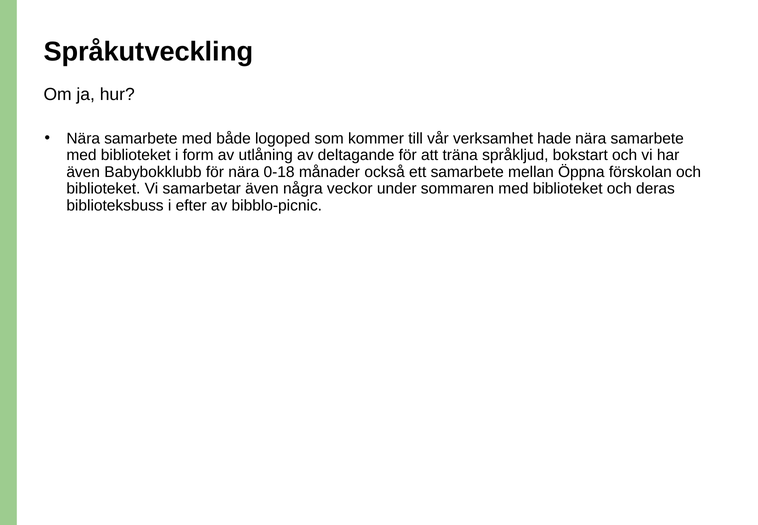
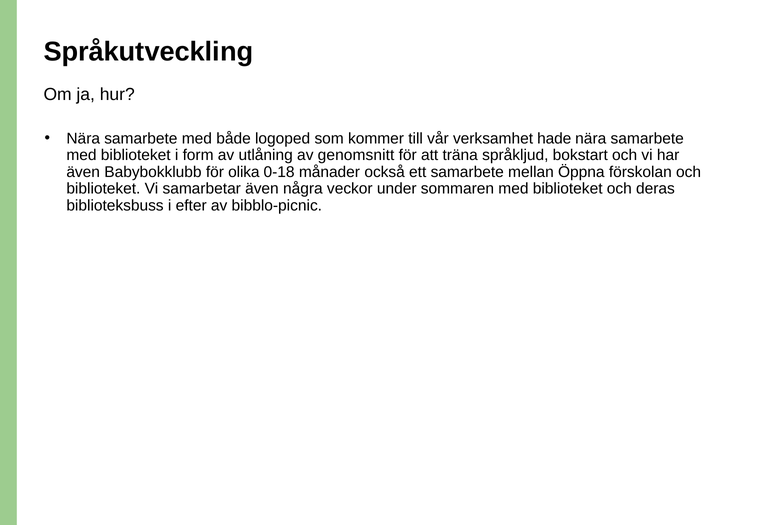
deltagande: deltagande -> genomsnitt (356, 155)
för nära: nära -> olika (244, 172)
